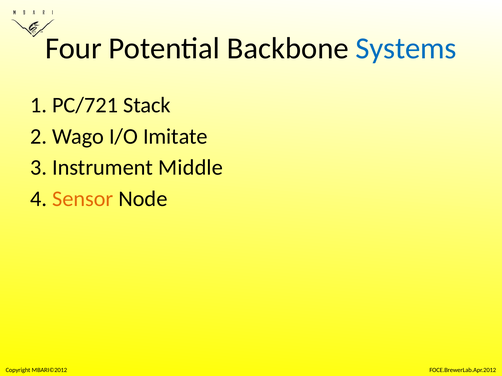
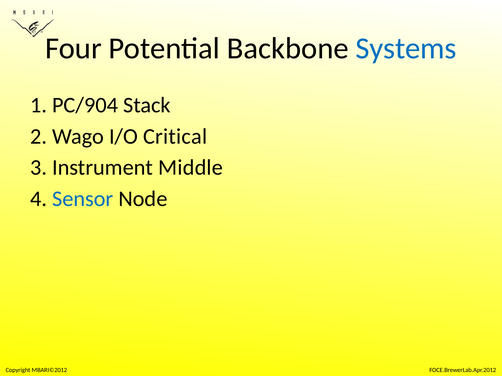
PC/721: PC/721 -> PC/904 (85, 105)
Imitate: Imitate -> Critical (175, 137)
Sensor colour: orange -> blue (83, 199)
